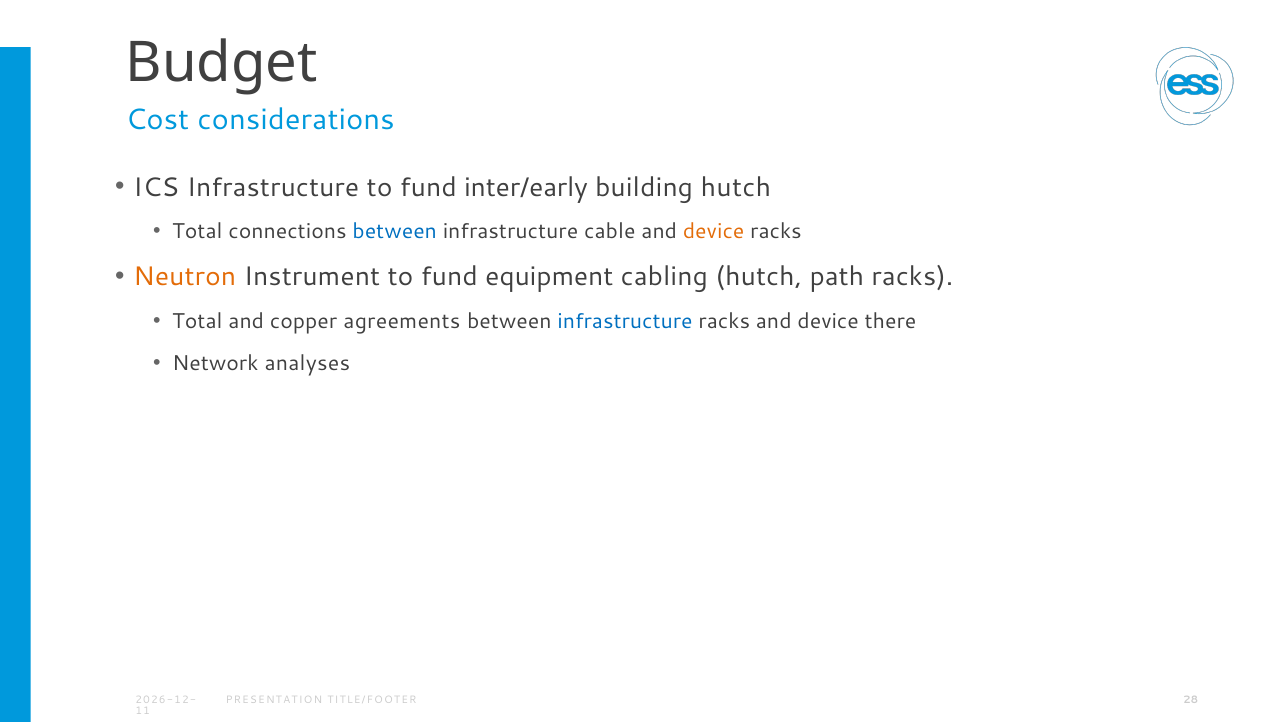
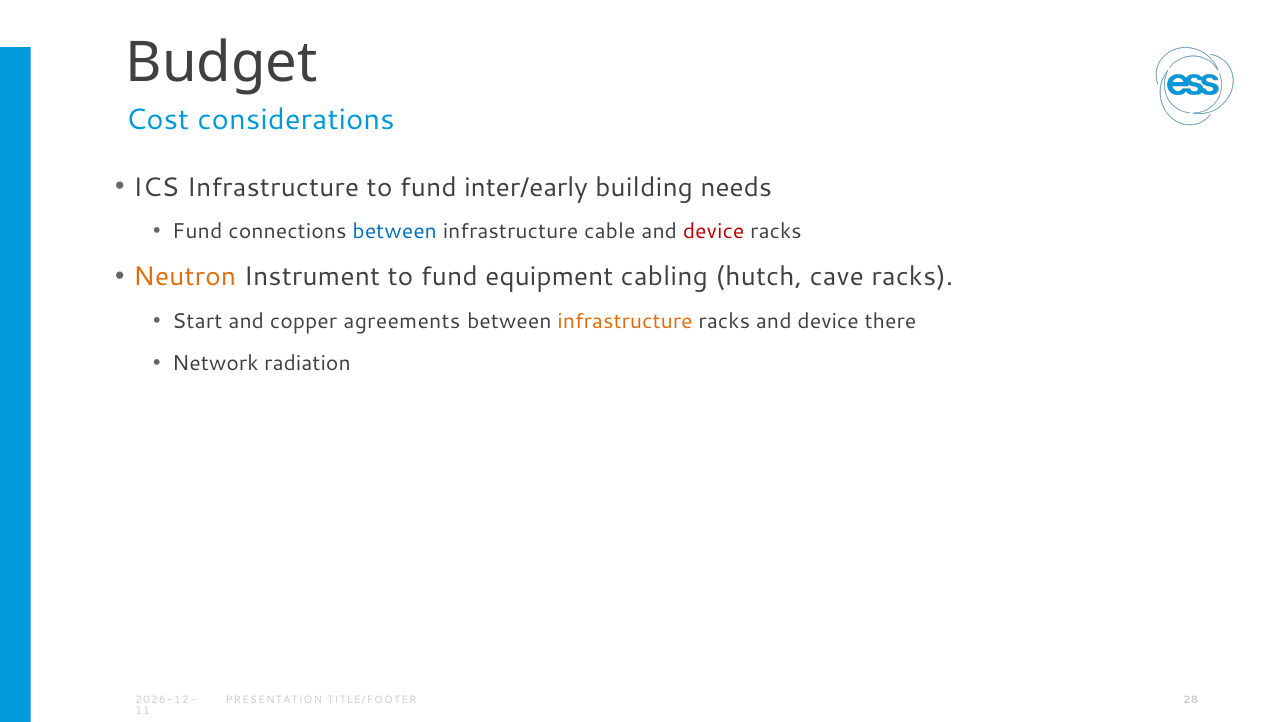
building hutch: hutch -> needs (736, 187)
Total: Total -> Fund (197, 232)
device colour: orange -> red (714, 232)
path: path -> cave (837, 277)
Total: Total -> Start (197, 322)
infrastructure colour: blue -> orange (625, 322)
analyses: analyses -> radiation (308, 363)
